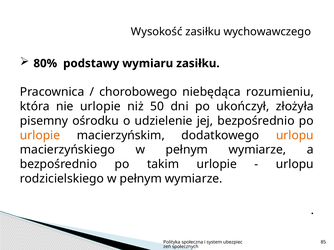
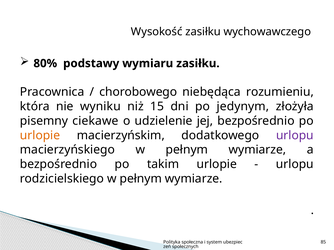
nie urlopie: urlopie -> wyniku (100, 107)
50: 50 -> 15 (157, 107)
ukończył: ukończył -> jedynym (243, 107)
ośrodku: ośrodku -> ciekawe (95, 121)
urlopu colour: orange -> purple (295, 136)
